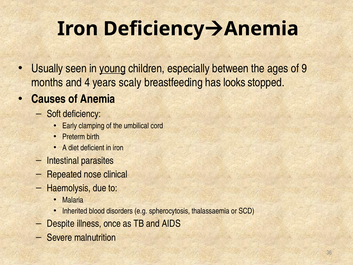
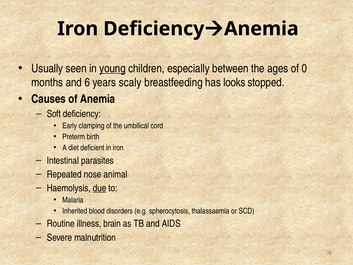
9: 9 -> 0 (304, 68)
4: 4 -> 6 (87, 82)
clinical: clinical -> animal (115, 174)
due underline: none -> present (100, 188)
Despite: Despite -> Routine (61, 224)
once: once -> brain (112, 224)
